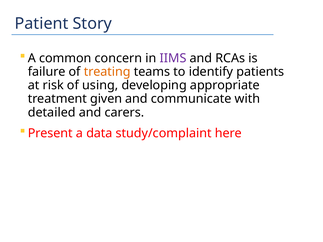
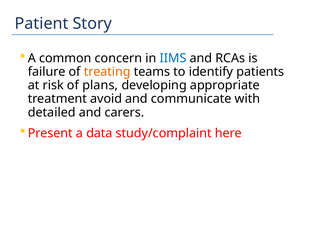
IIMS colour: purple -> blue (173, 58)
using: using -> plans (100, 85)
given: given -> avoid (106, 99)
